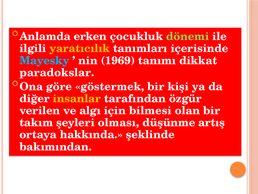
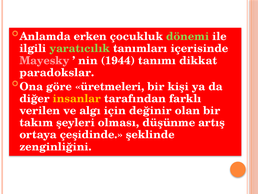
yaratıcılık colour: yellow -> light green (80, 48)
Mayesky colour: light blue -> pink (44, 60)
1969: 1969 -> 1944 (118, 60)
göstermek: göstermek -> üretmeleri (110, 86)
özgür: özgür -> farklı (185, 98)
bilmesi: bilmesi -> değinir (150, 110)
hakkında: hakkında -> çeşidinde (91, 134)
bakımından: bakımından -> zenginliğini (56, 146)
